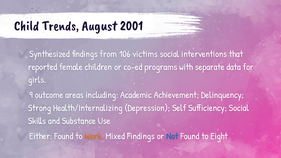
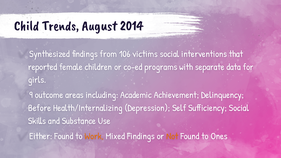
2001: 2001 -> 2014 (132, 26)
Strong: Strong -> Before (40, 108)
Not colour: blue -> orange (172, 136)
Eight: Eight -> Ones (219, 136)
